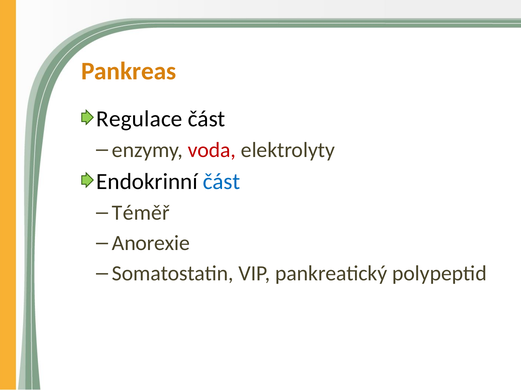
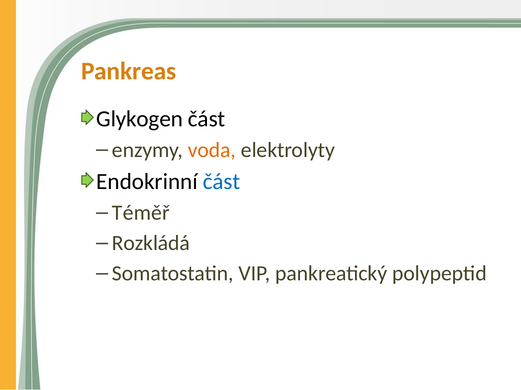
Regulace: Regulace -> Glykogen (140, 119)
voda colour: red -> orange (212, 150)
Anorexie: Anorexie -> Rozkládá (151, 244)
